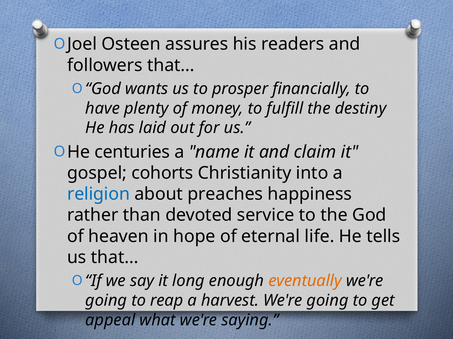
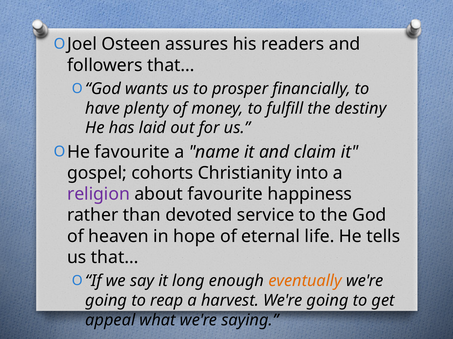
centuries: centuries -> favourite (132, 152)
religion colour: blue -> purple (99, 195)
about preaches: preaches -> favourite (225, 195)
